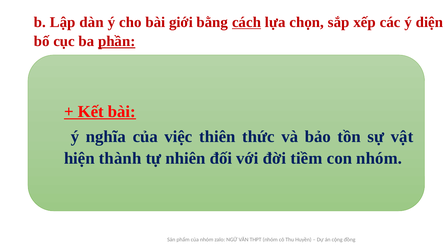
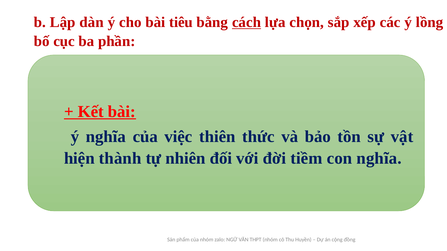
giới: giới -> tiêu (181, 22)
diện: diện -> lồng (430, 22)
phần underline: present -> none (117, 41)
con nhóm: nhóm -> nghĩa (379, 158)
